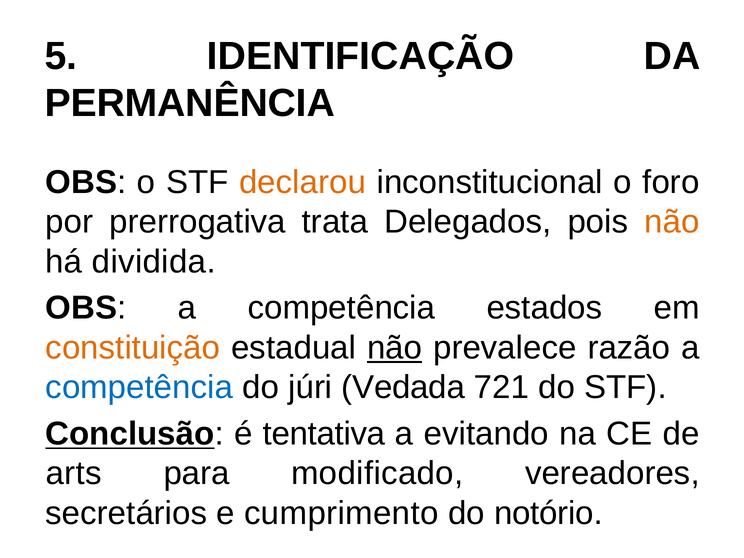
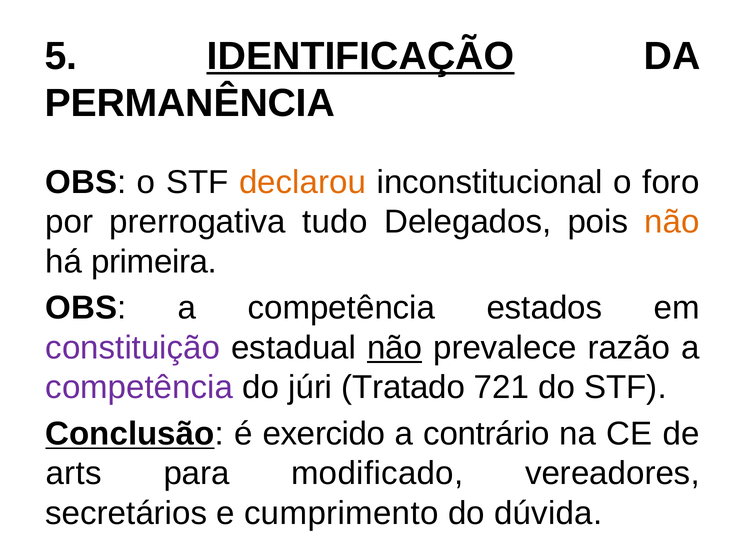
IDENTIFICAÇÃO underline: none -> present (361, 56)
trata: trata -> tudo (335, 222)
dividida: dividida -> primeira (154, 262)
constituição colour: orange -> purple (133, 348)
competência colour: blue -> purple (139, 387)
Vedada: Vedada -> Tratado (403, 387)
tentativa: tentativa -> exercido (324, 434)
evitando: evitando -> contrário (486, 434)
notório: notório -> dúvida (548, 513)
